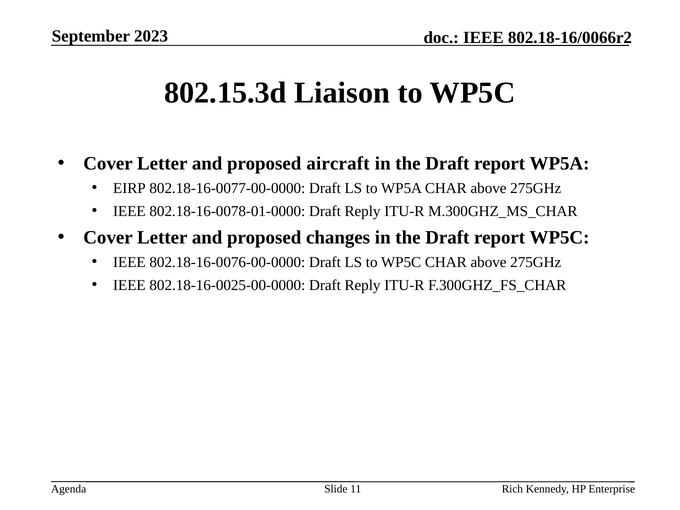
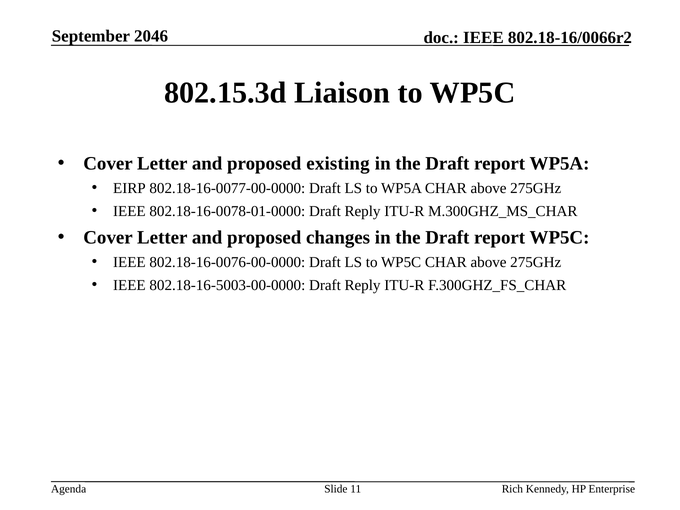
2023: 2023 -> 2046 (151, 36)
aircraft: aircraft -> existing (338, 163)
802.18-16-0025-00-0000: 802.18-16-0025-00-0000 -> 802.18-16-5003-00-0000 (227, 285)
